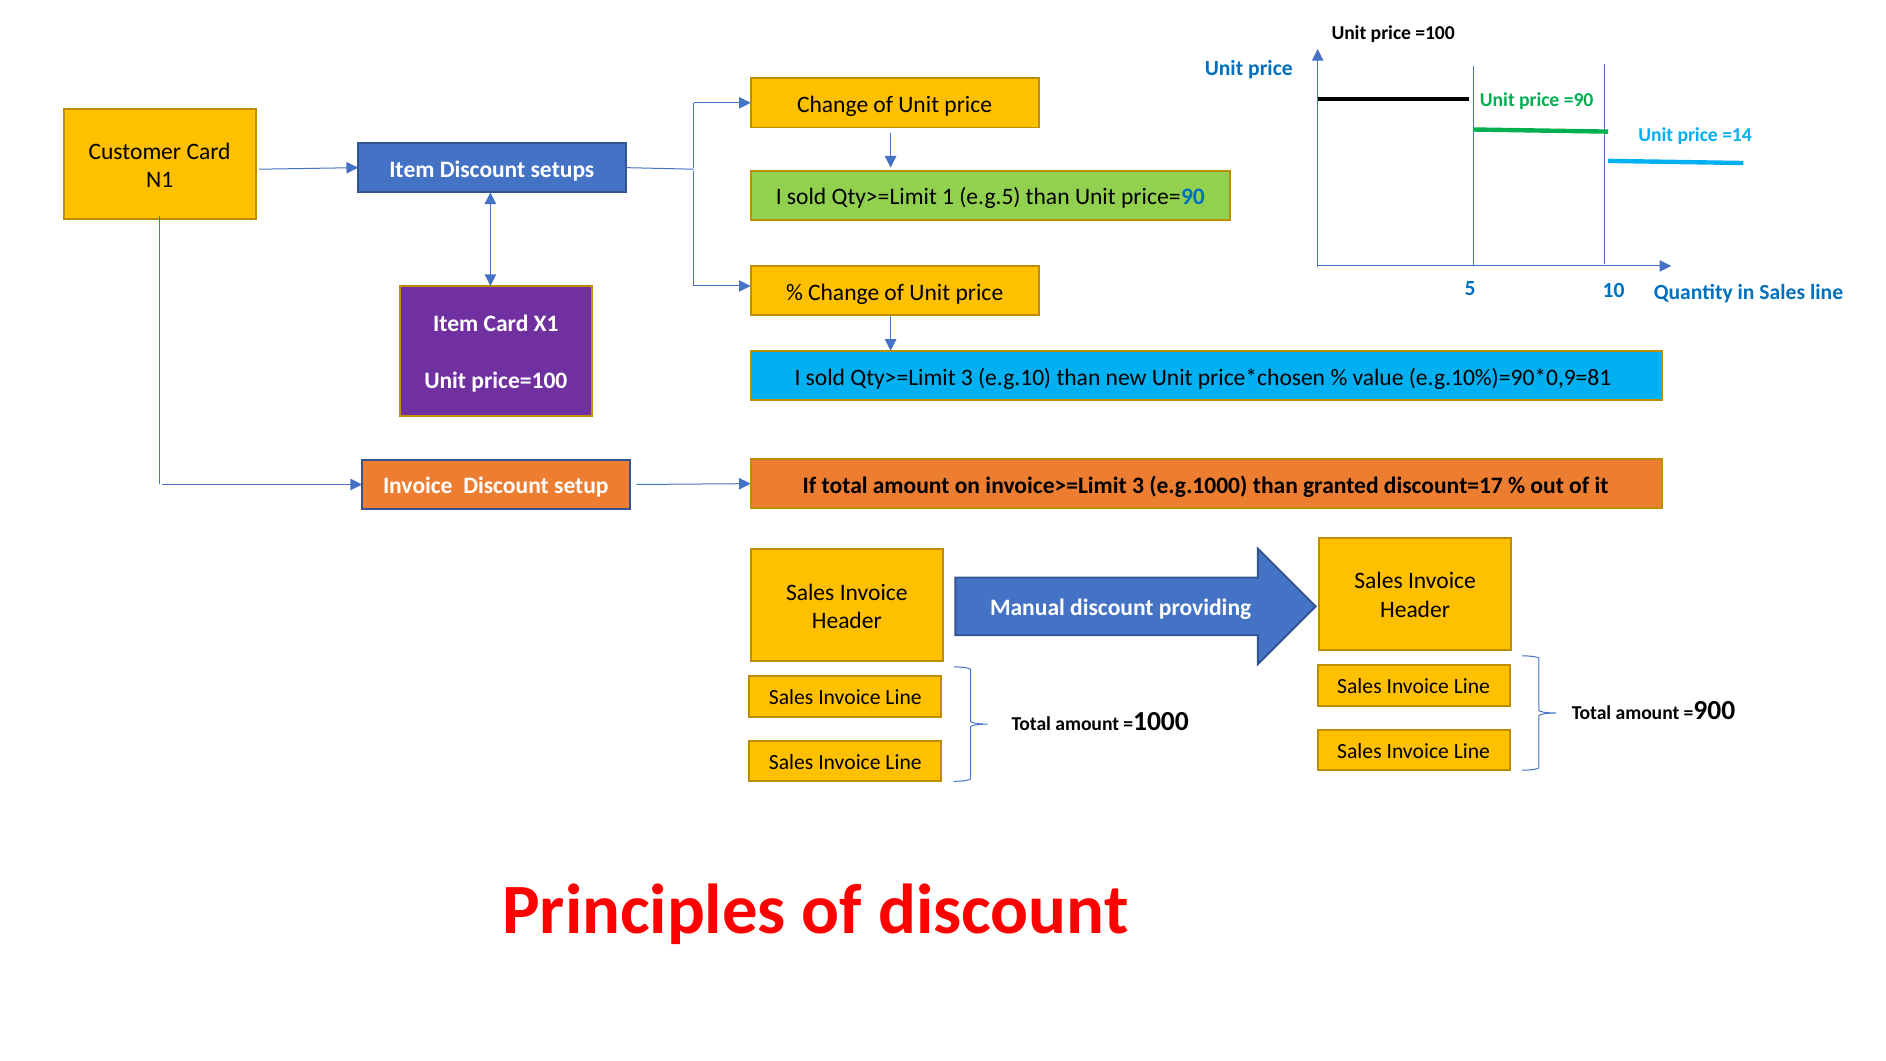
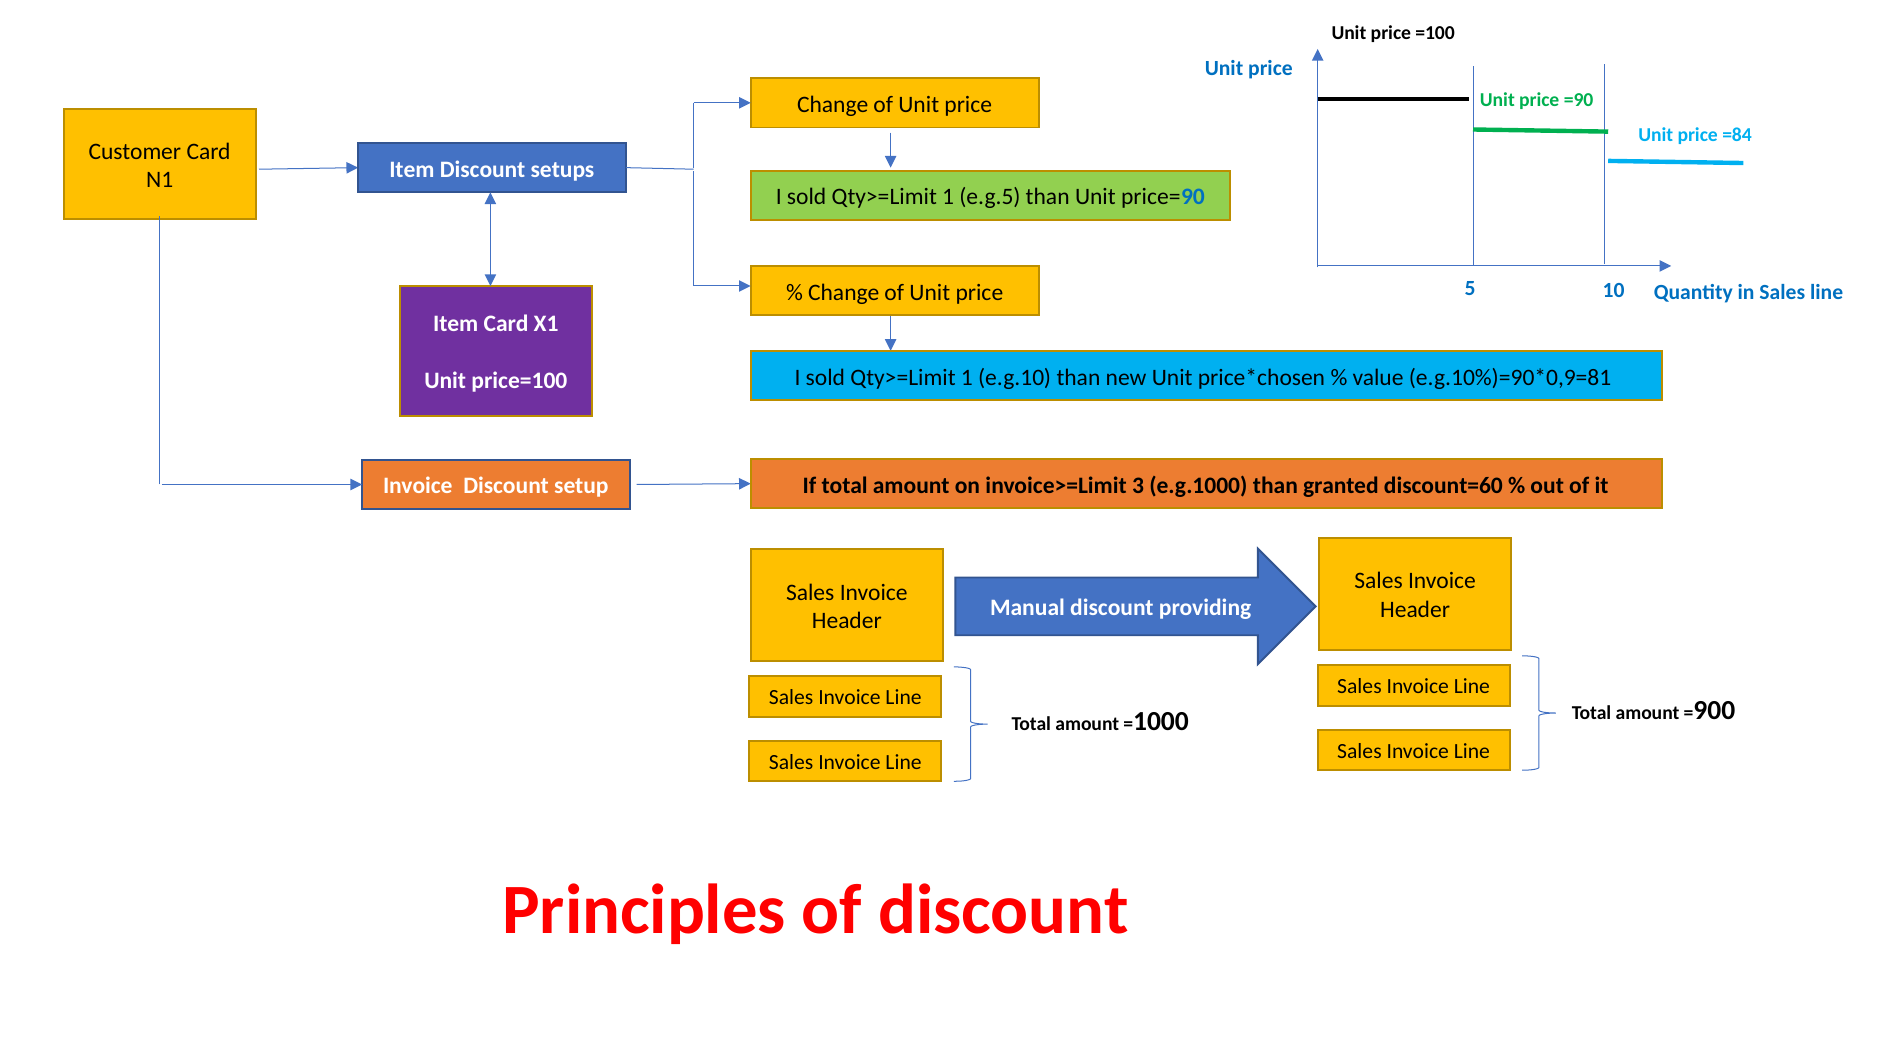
=14: =14 -> =84 (1737, 135)
3: 3 -> 1 (967, 377)
discount=17: discount=17 -> discount=60 (1443, 485)
